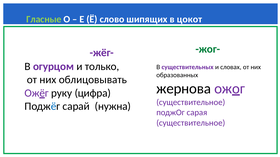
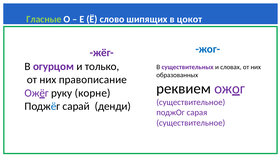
жог- colour: green -> blue (208, 49)
облицовывать: облицовывать -> правописание (93, 80)
жернова: жернова -> реквием (184, 89)
цифра: цифра -> корне (93, 93)
нужна: нужна -> денди (113, 107)
